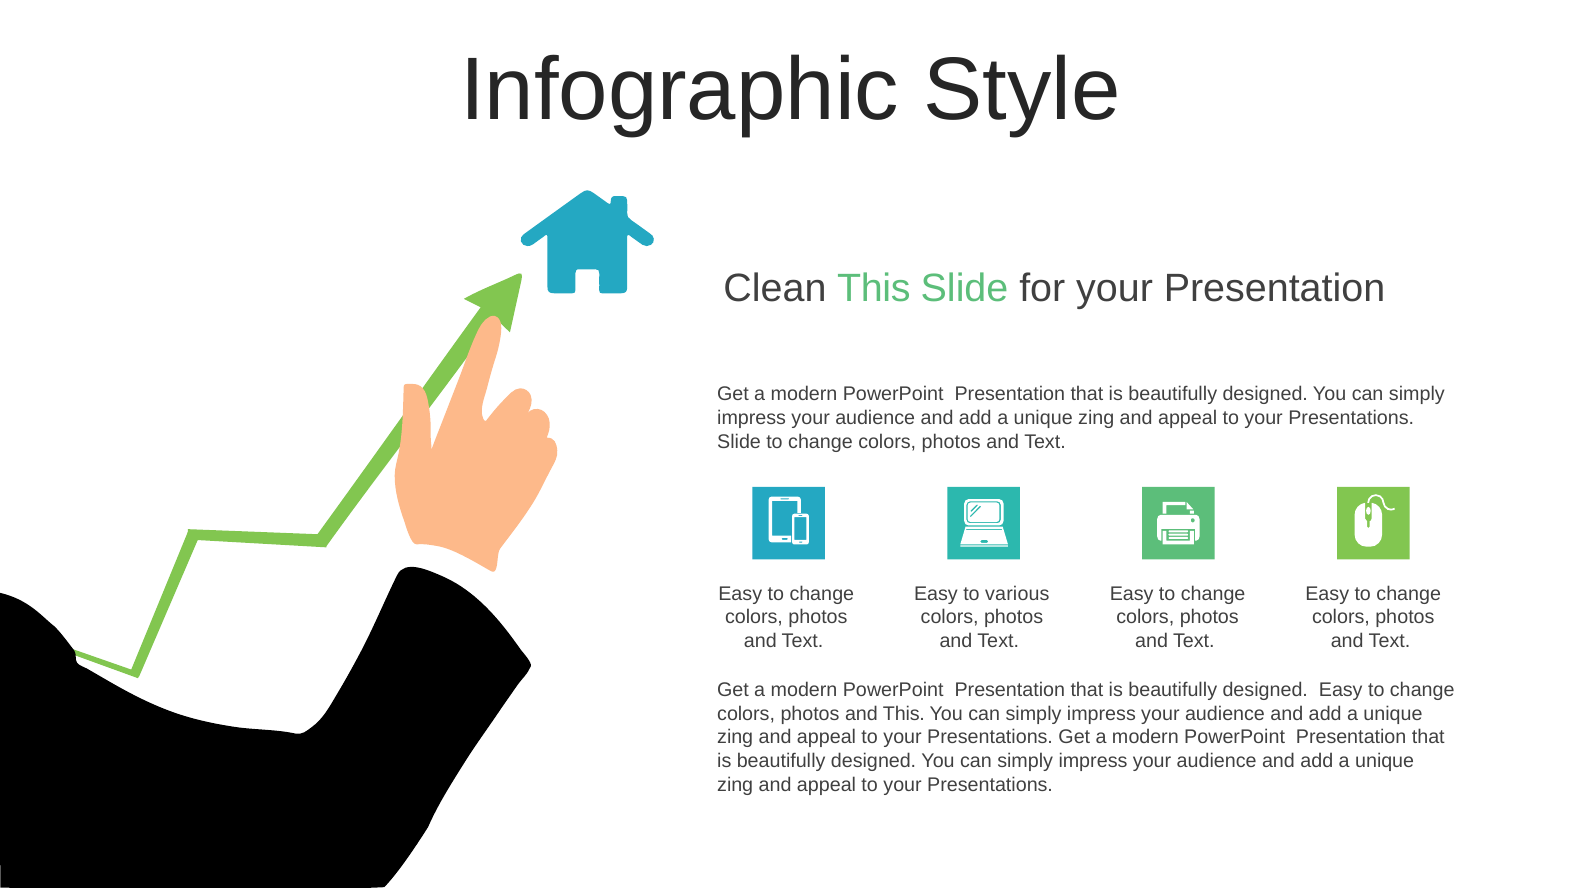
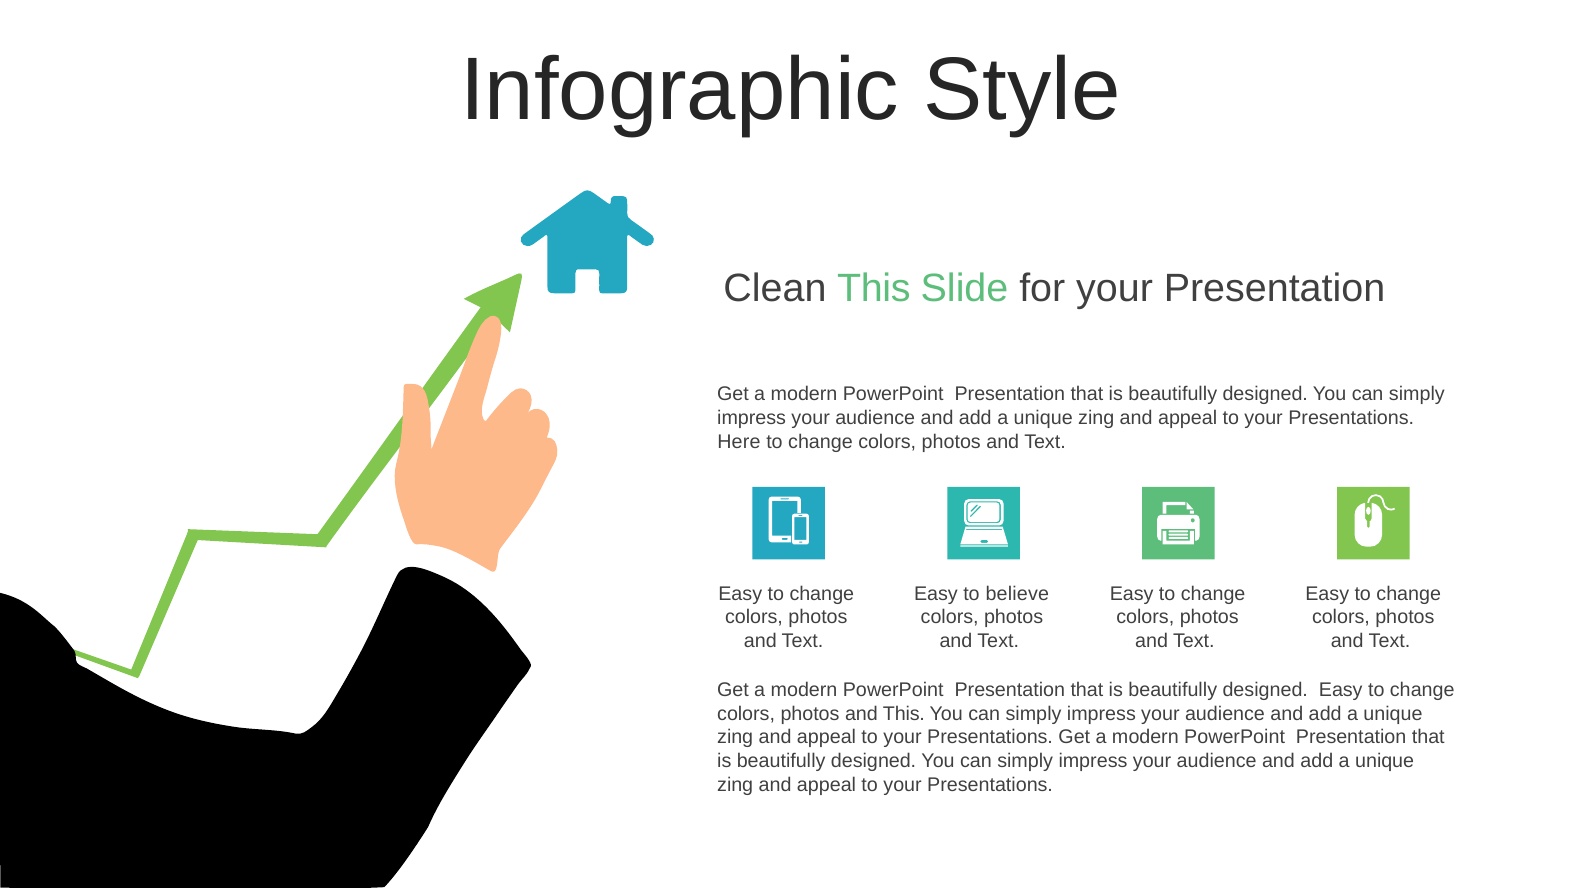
Slide: Slide -> Here (739, 442)
various: various -> believe (1017, 593)
